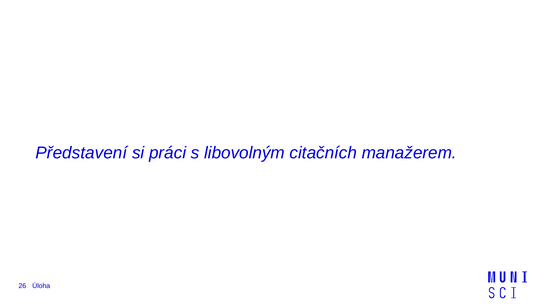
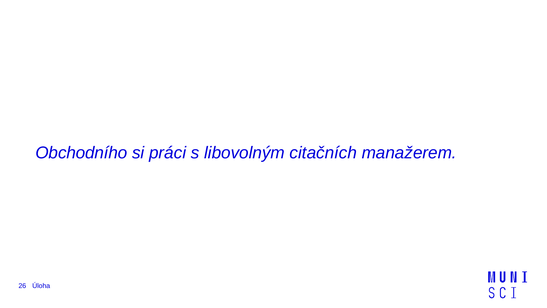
Představení: Představení -> Obchodního (81, 153)
